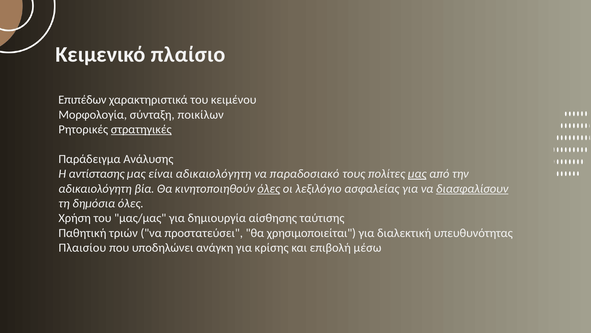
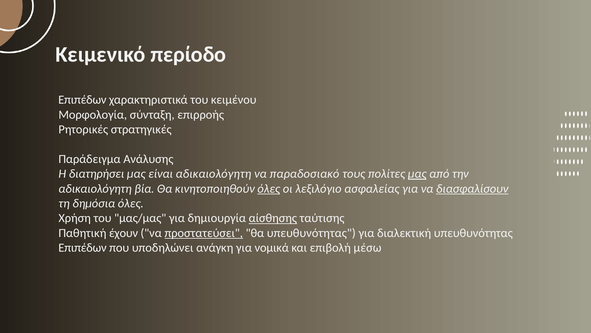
πλαίσιο: πλαίσιο -> περίοδο (188, 54)
ποικίλων: ποικίλων -> επιρροής (201, 114)
στρατηγικές underline: present -> none (141, 129)
αντίστασης: αντίστασης -> διατηρήσει (97, 174)
αίσθησης underline: none -> present (273, 218)
τριών: τριών -> έχουν (124, 233)
προστατεύσει underline: none -> present (204, 233)
θα χρησιμοποιείται: χρησιμοποιείται -> υπευθυνότητας (311, 233)
Πλαισίου: Πλαισίου -> Επιπέδων (82, 247)
κρίσης: κρίσης -> νομικά (272, 247)
